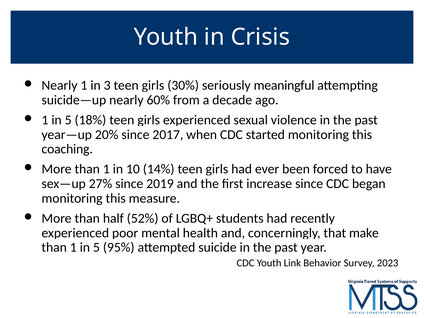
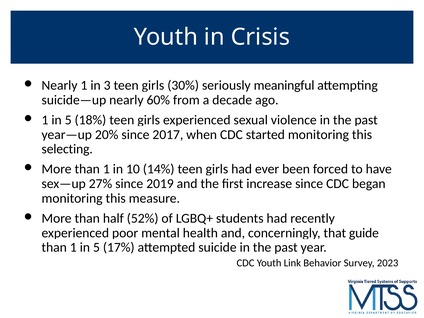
coaching: coaching -> selecting (67, 149)
make: make -> guide (364, 233)
95%: 95% -> 17% (119, 247)
